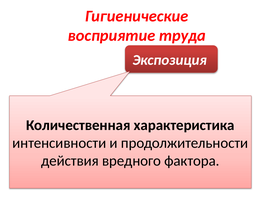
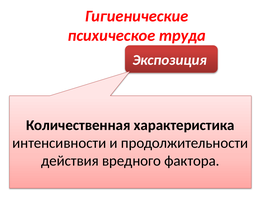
восприятие: восприятие -> психическое (112, 36)
